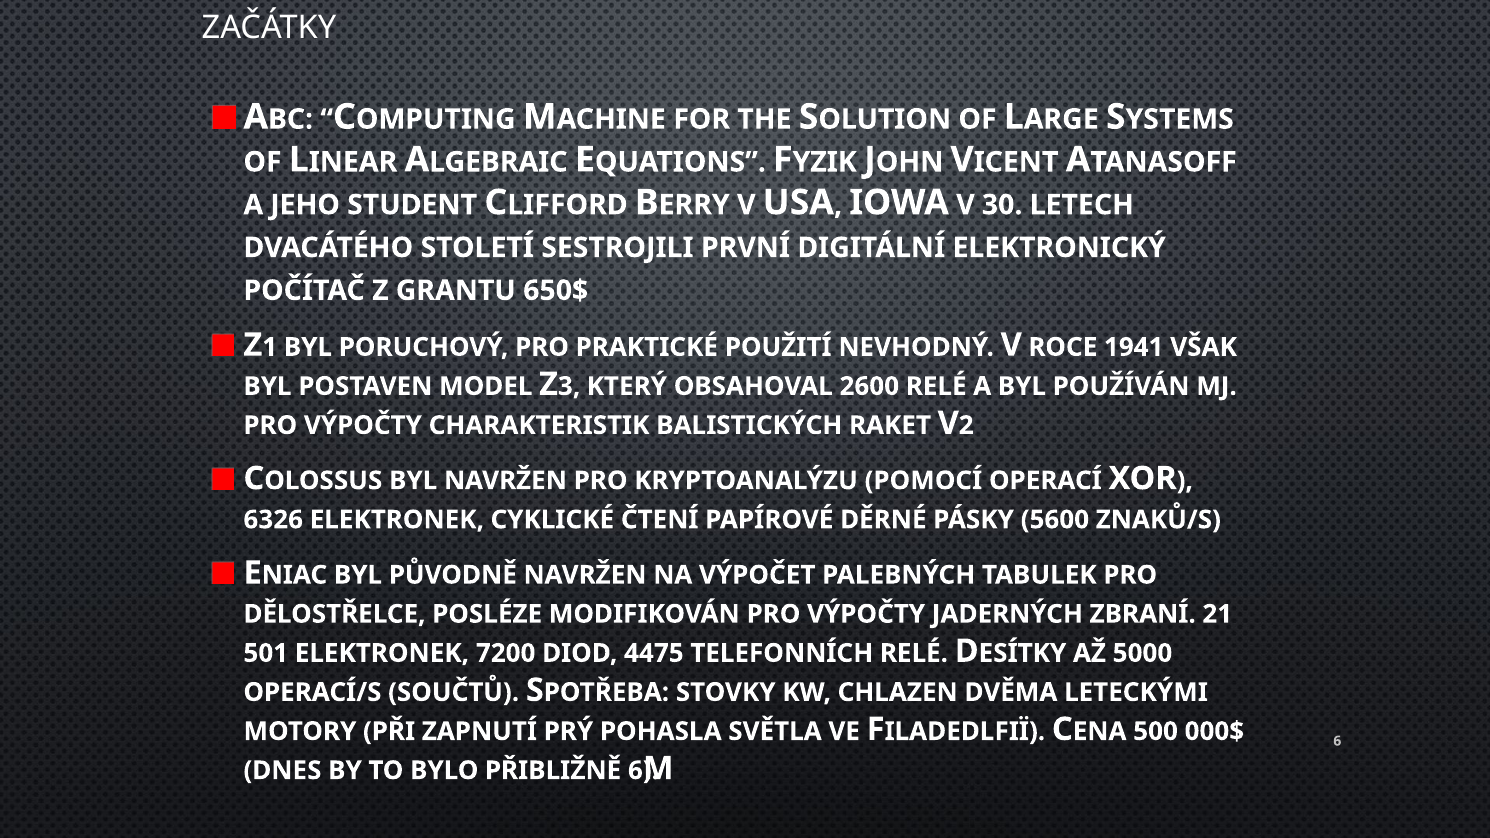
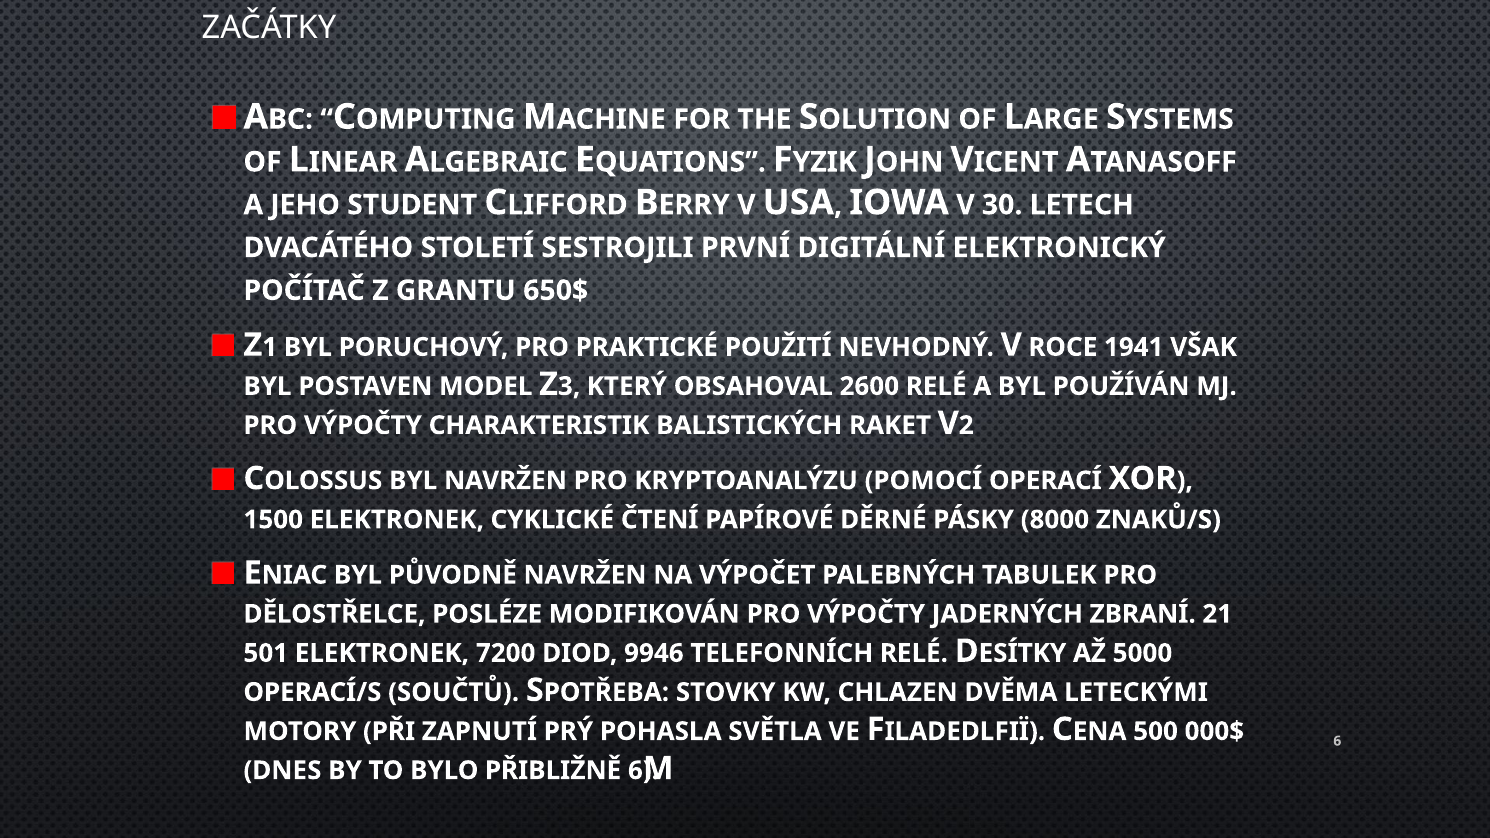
6326: 6326 -> 1500 (273, 520)
5600: 5600 -> 8000 (1055, 520)
4475: 4475 -> 9946 (654, 653)
